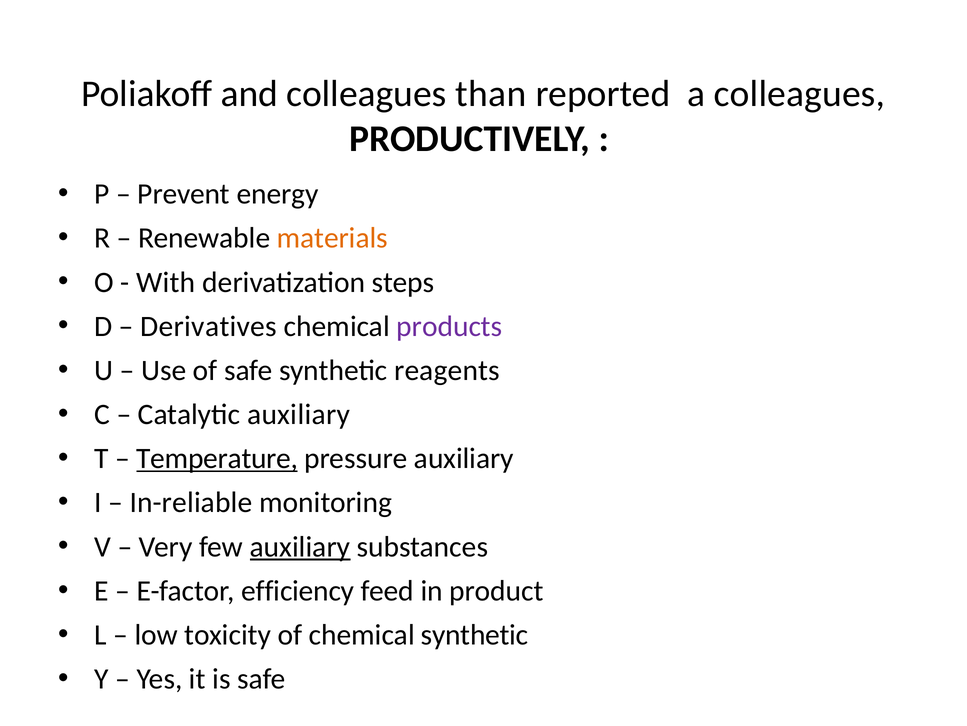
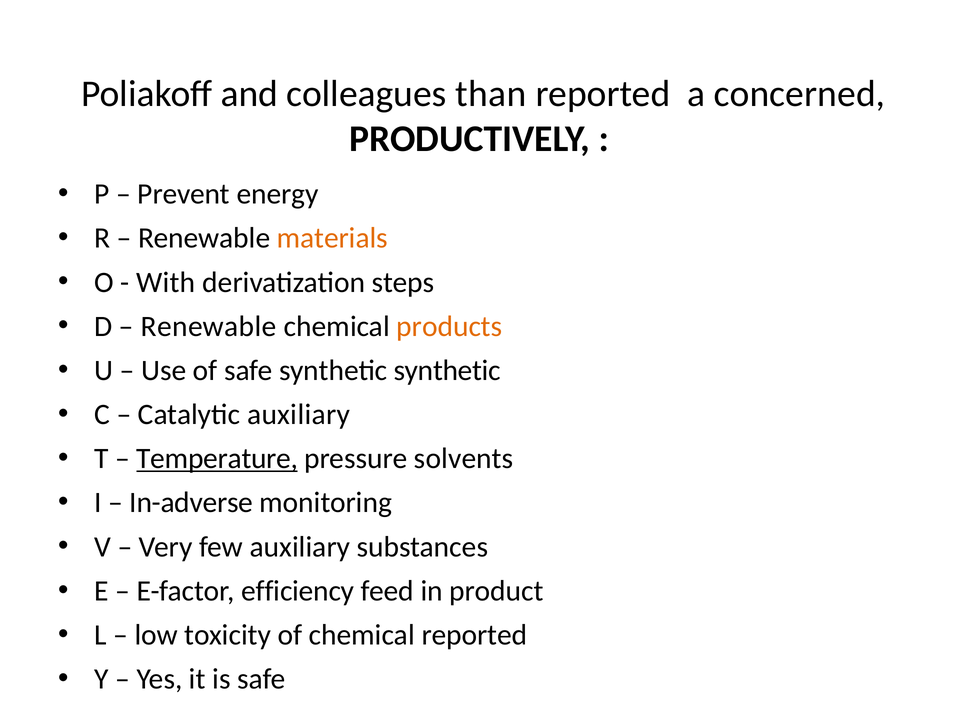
a colleagues: colleagues -> concerned (799, 94)
Derivatives: Derivatives -> Renewable (209, 326)
products colour: purple -> orange (449, 326)
synthetic reagents: reagents -> synthetic (447, 370)
pressure auxiliary: auxiliary -> solvents (464, 458)
In-reliable: In-reliable -> In-adverse (191, 502)
auxiliary underline: present -> none (300, 546)
chemical synthetic: synthetic -> reported (474, 634)
